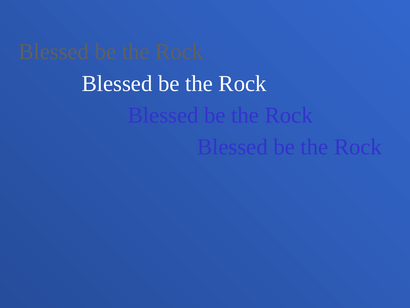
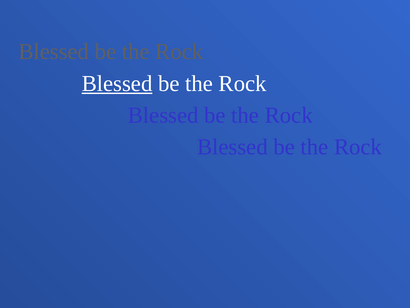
Blessed underline: none -> present (117, 83)
